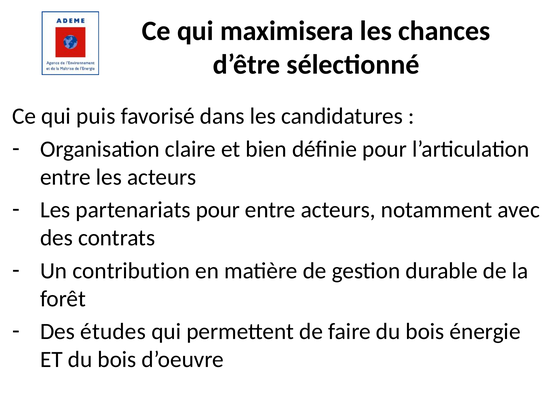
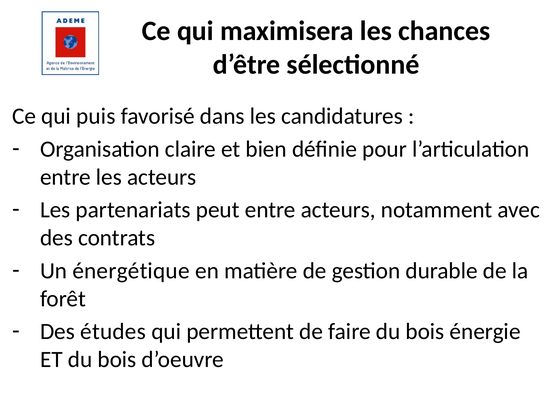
partenariats pour: pour -> peut (218, 210)
contribution: contribution -> énergétique (131, 270)
